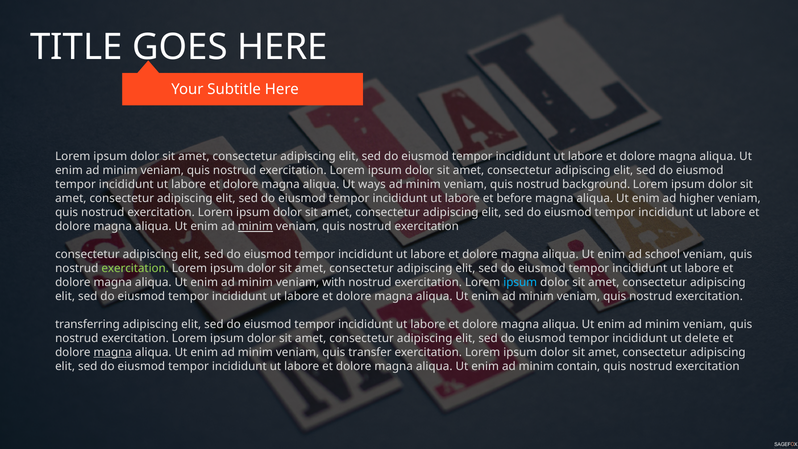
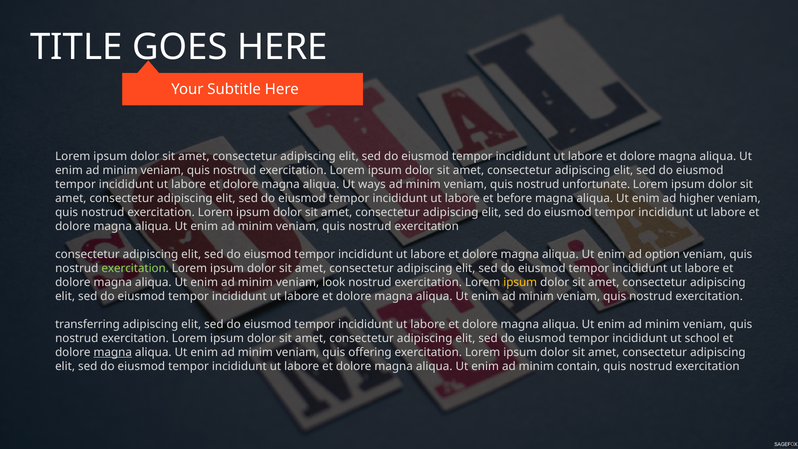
background: background -> unfortunate (596, 184)
minim underline: present -> none (255, 226)
school: school -> option (662, 254)
with: with -> look (334, 282)
ipsum colour: light blue -> yellow (520, 282)
delete: delete -> school (702, 338)
transfer: transfer -> offering (370, 352)
